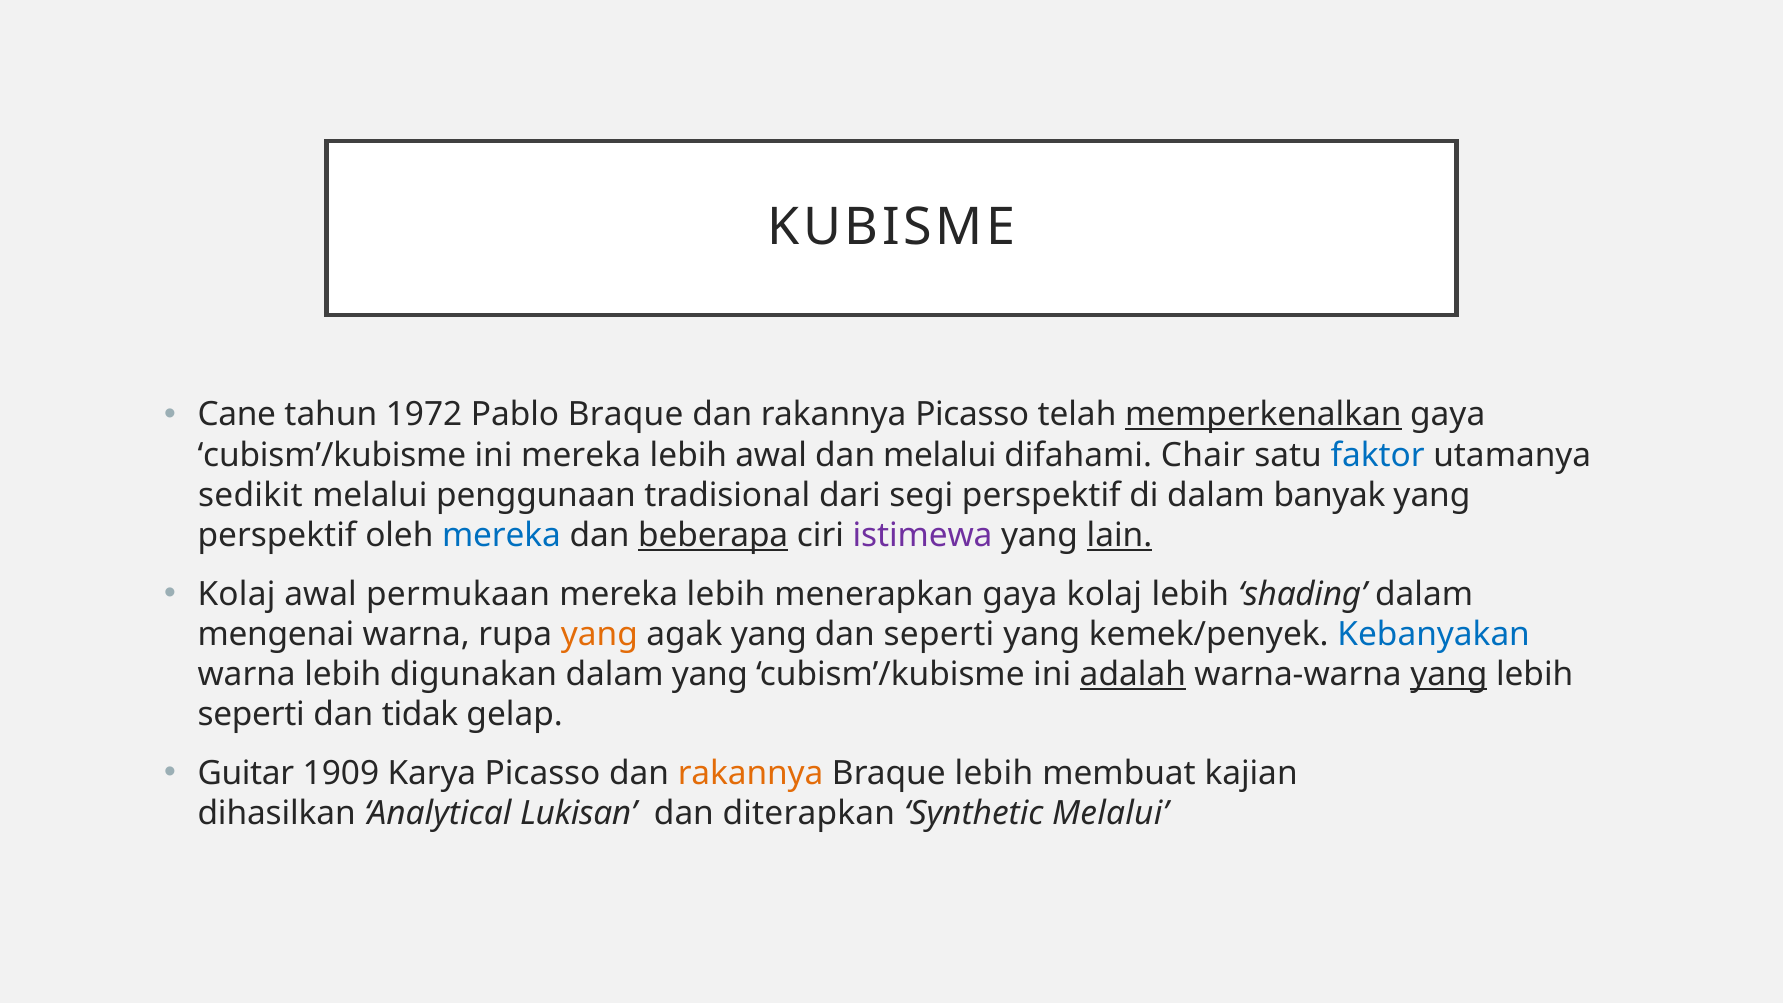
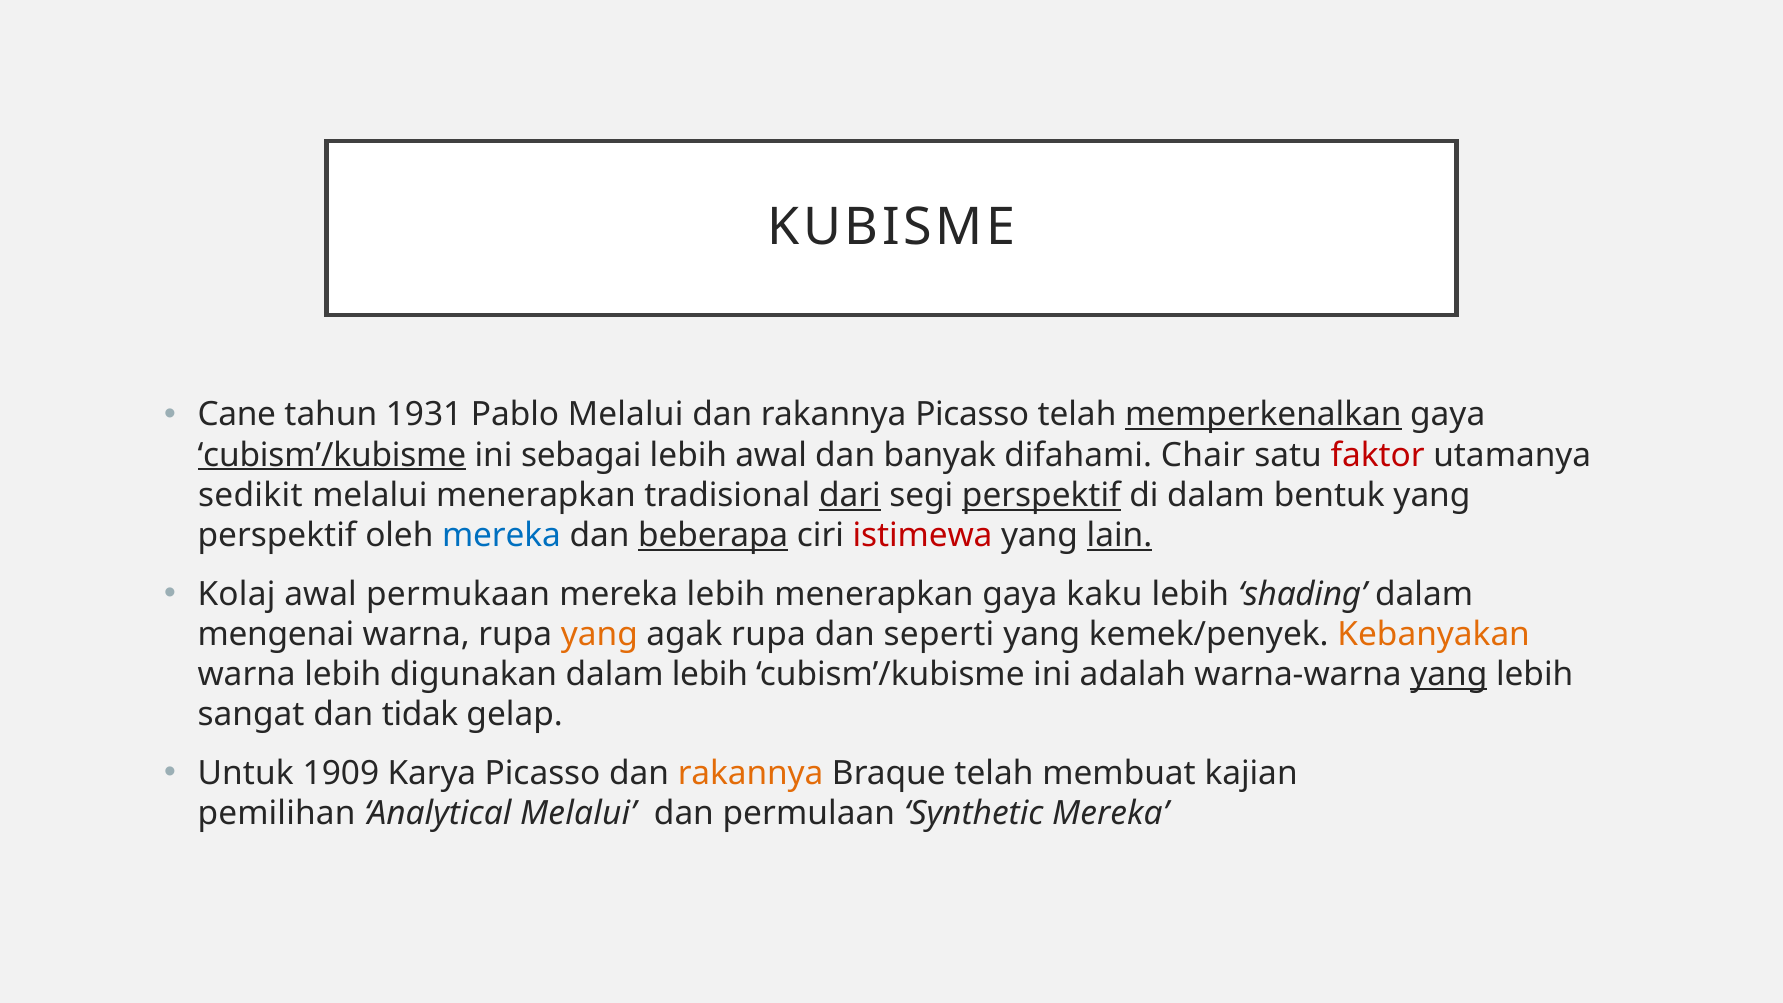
1972: 1972 -> 1931 (424, 415)
Pablo Braque: Braque -> Melalui (626, 415)
cubism’/kubisme underline: none -> present (332, 455)
ini mereka: mereka -> sebagai (581, 455)
dan melalui: melalui -> banyak (940, 455)
faktor colour: blue -> red (1378, 455)
melalui penggunaan: penggunaan -> menerapkan (536, 495)
dari underline: none -> present (850, 495)
perspektif underline: none -> present (1041, 495)
banyak: banyak -> bentuk (1329, 495)
istimewa colour: purple -> red (923, 535)
gaya kolaj: kolaj -> kaku (1104, 594)
agak yang: yang -> rupa (769, 634)
Kebanyakan colour: blue -> orange (1434, 634)
dalam yang: yang -> lebih (710, 674)
adalah underline: present -> none (1133, 674)
seperti: seperti -> sangat (251, 714)
Guitar: Guitar -> Untuk (246, 773)
Braque lebih: lebih -> telah (994, 773)
dihasilkan: dihasilkan -> pemilihan (276, 813)
Analytical Lukisan: Lukisan -> Melalui (578, 813)
diterapkan: diterapkan -> permulaan (809, 813)
Synthetic Melalui: Melalui -> Mereka (1110, 813)
